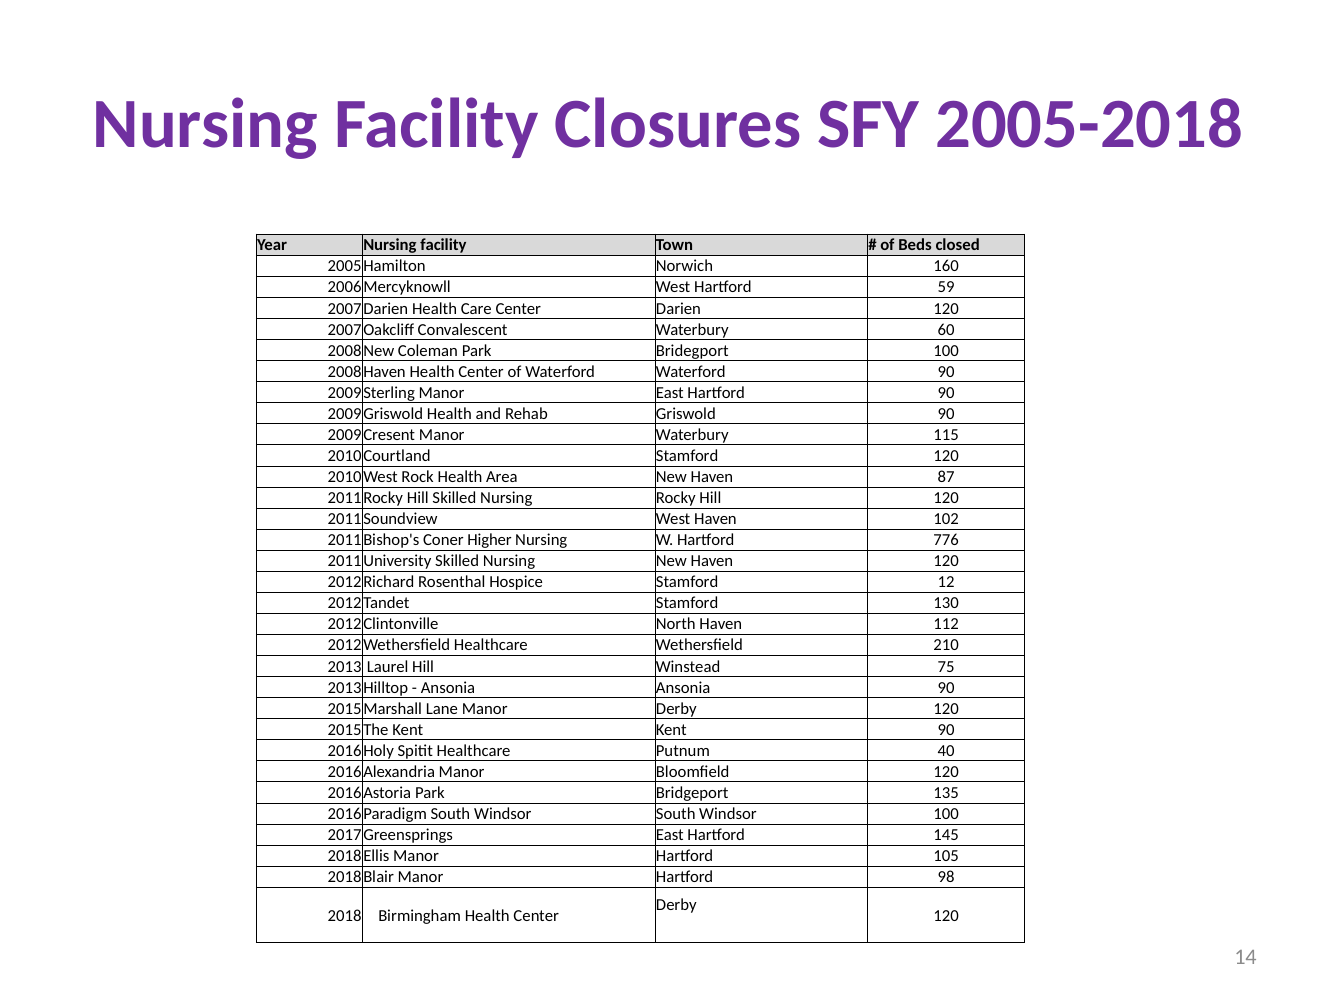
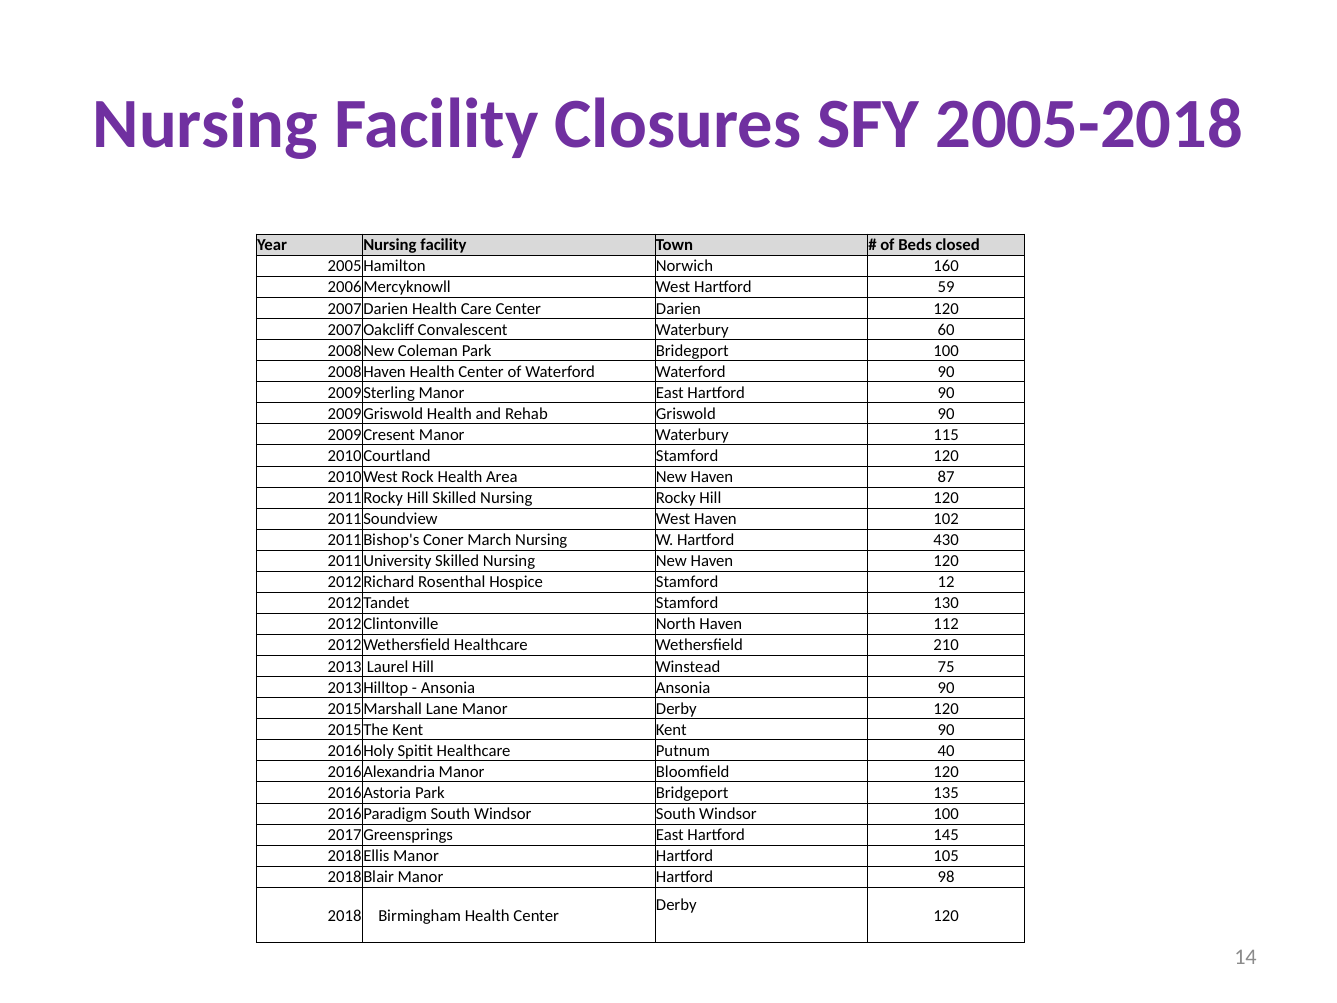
Higher: Higher -> March (489, 540)
776: 776 -> 430 (946, 540)
